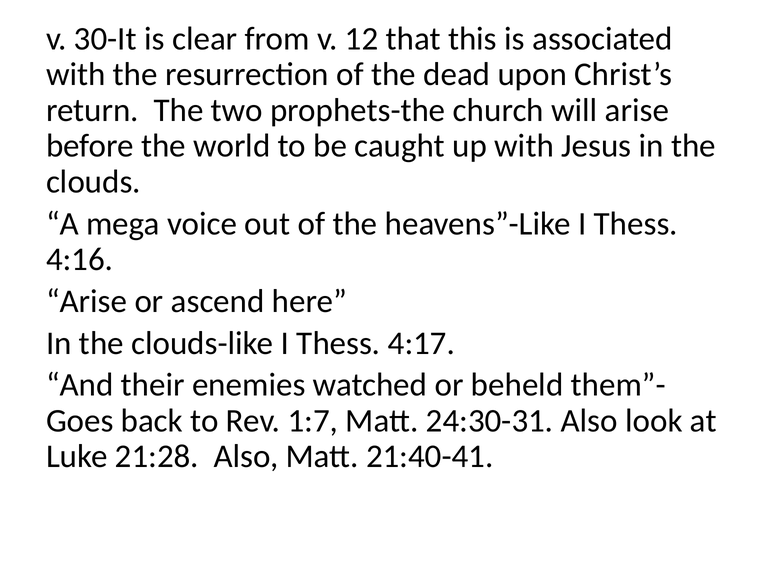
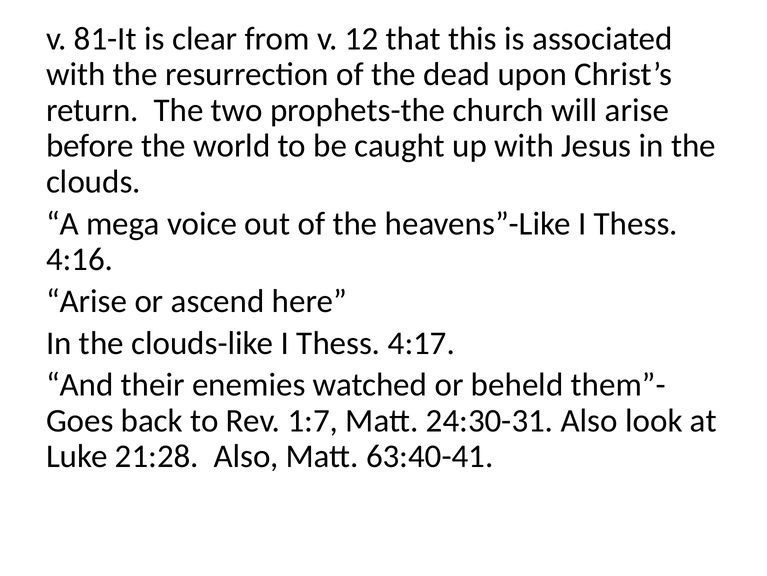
30-It: 30-It -> 81-It (105, 39)
21:40-41: 21:40-41 -> 63:40-41 (430, 456)
